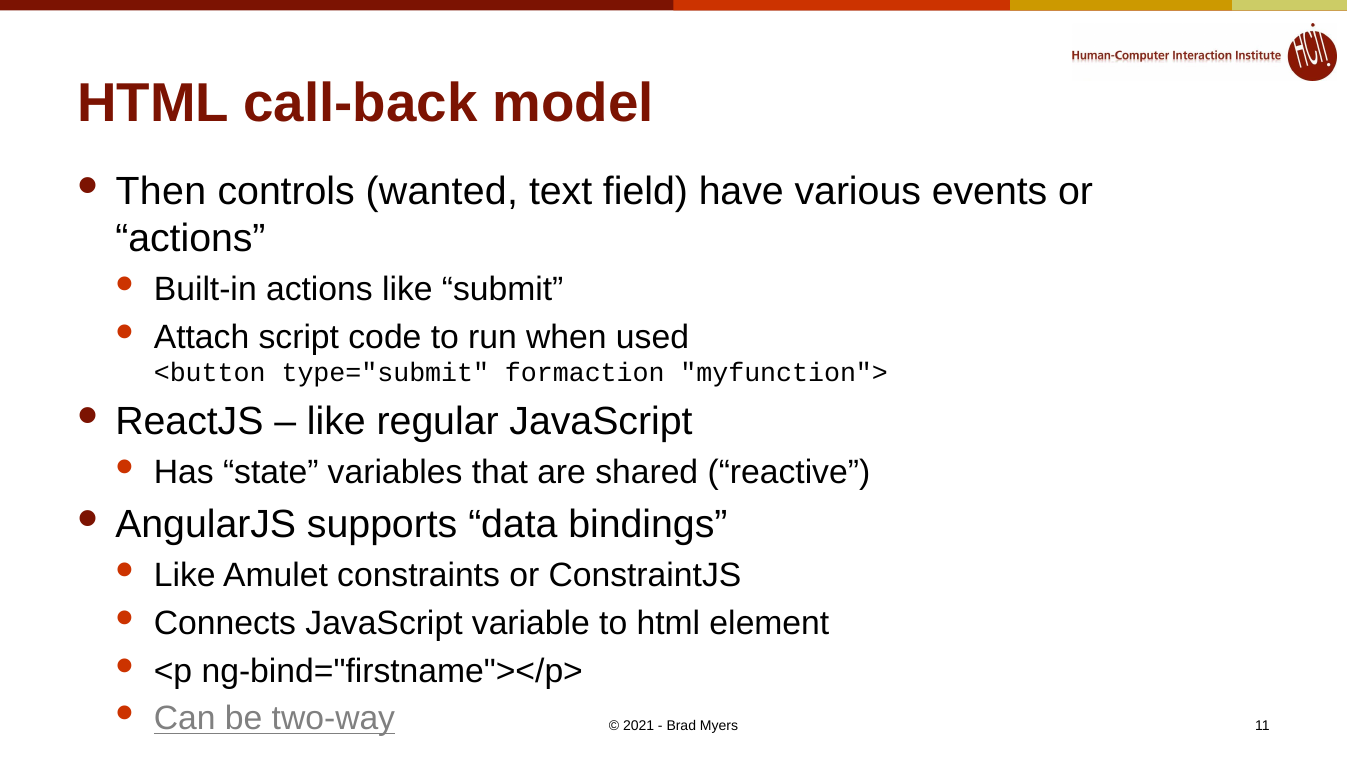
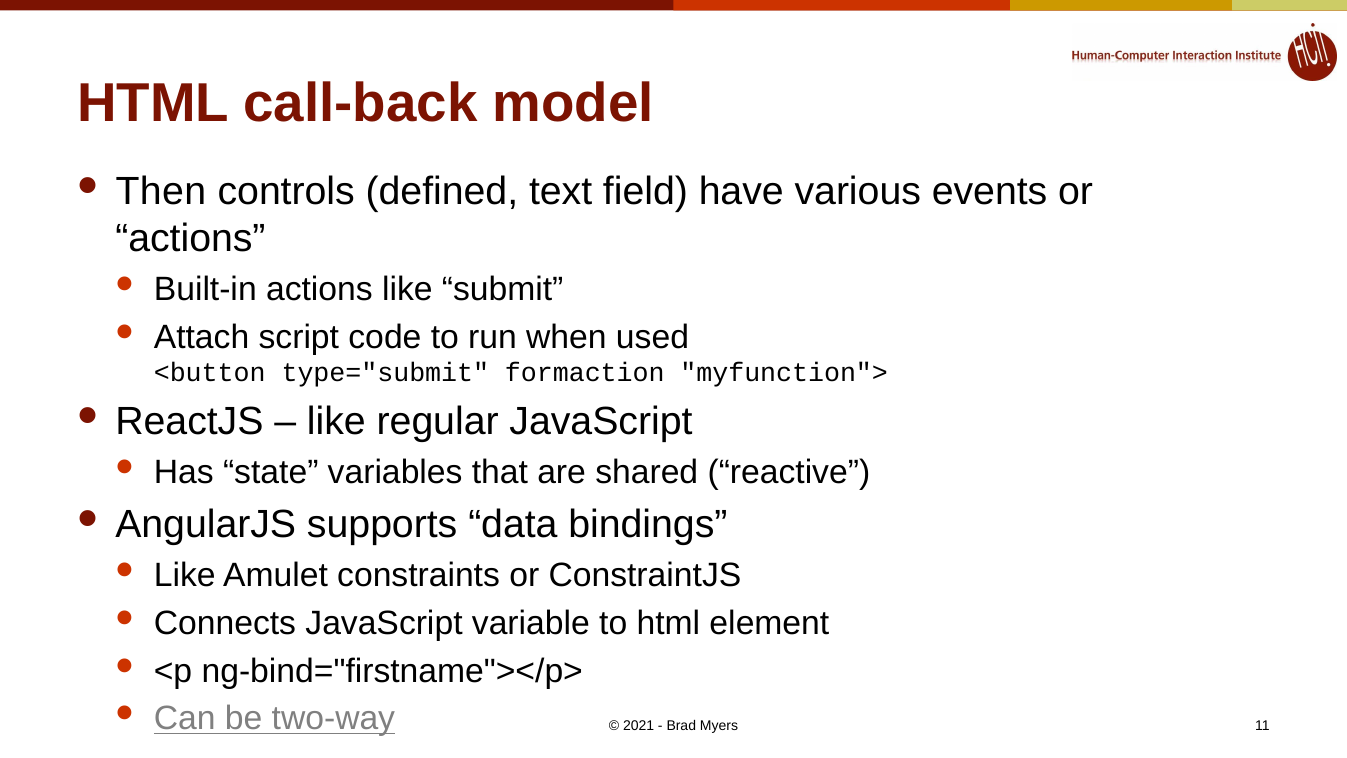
wanted: wanted -> defined (442, 191)
